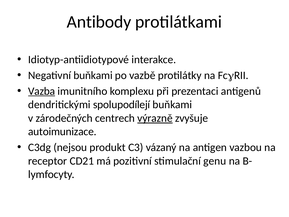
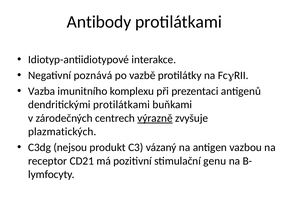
Negativní buňkami: buňkami -> poznává (93, 75)
Vazba underline: present -> none (42, 91)
dendritickými spolupodílejí: spolupodílejí -> protilátkami (122, 105)
autoimunizace: autoimunizace -> plazmatických (62, 131)
